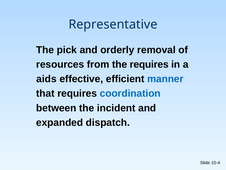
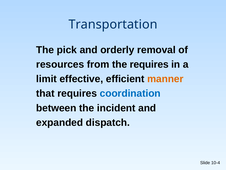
Representative: Representative -> Transportation (113, 24)
aids: aids -> limit (46, 79)
manner colour: blue -> orange (165, 79)
